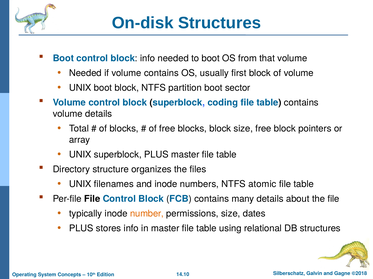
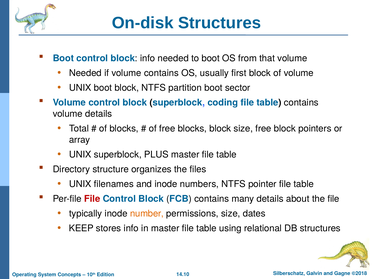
atomic: atomic -> pointer (262, 185)
File colour: black -> red (92, 199)
PLUS: PLUS -> KEEP (81, 229)
